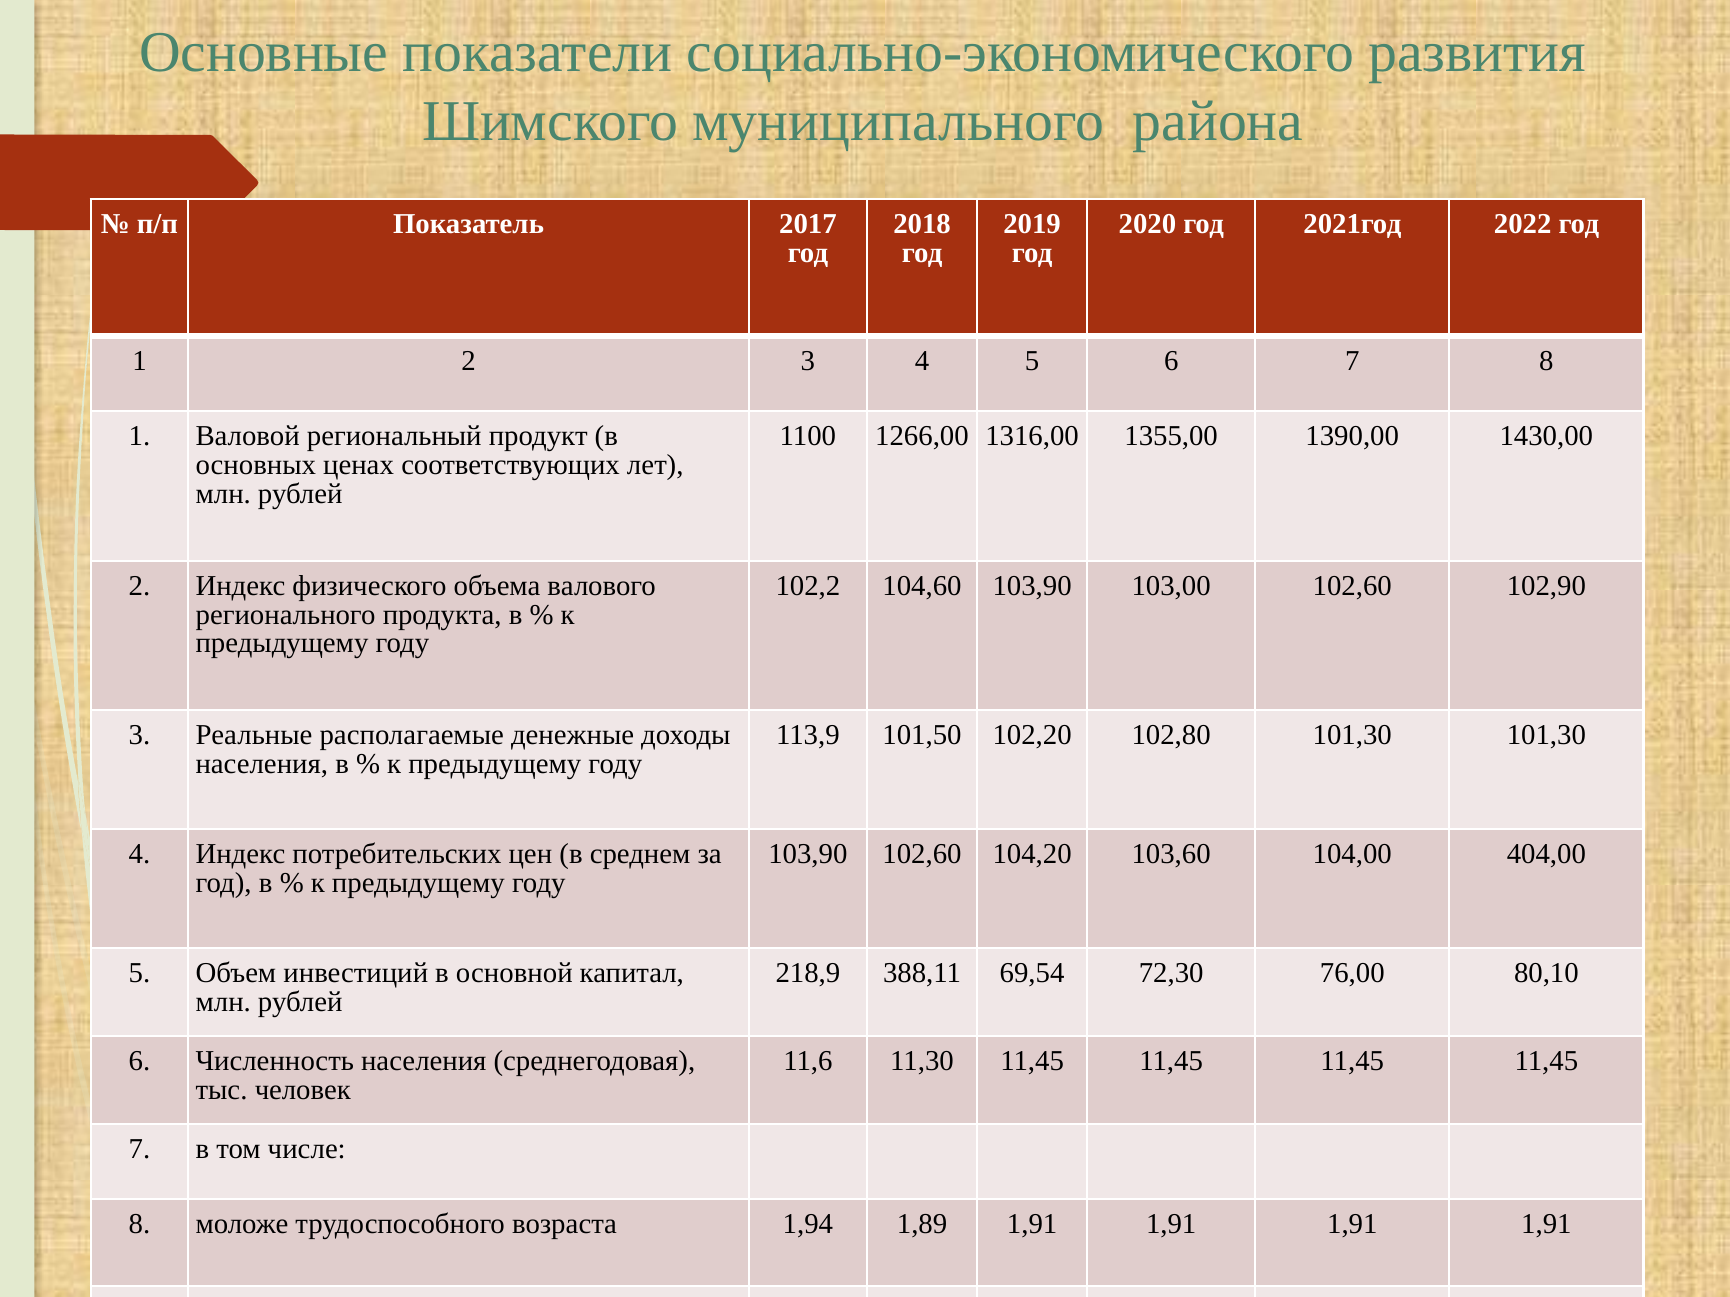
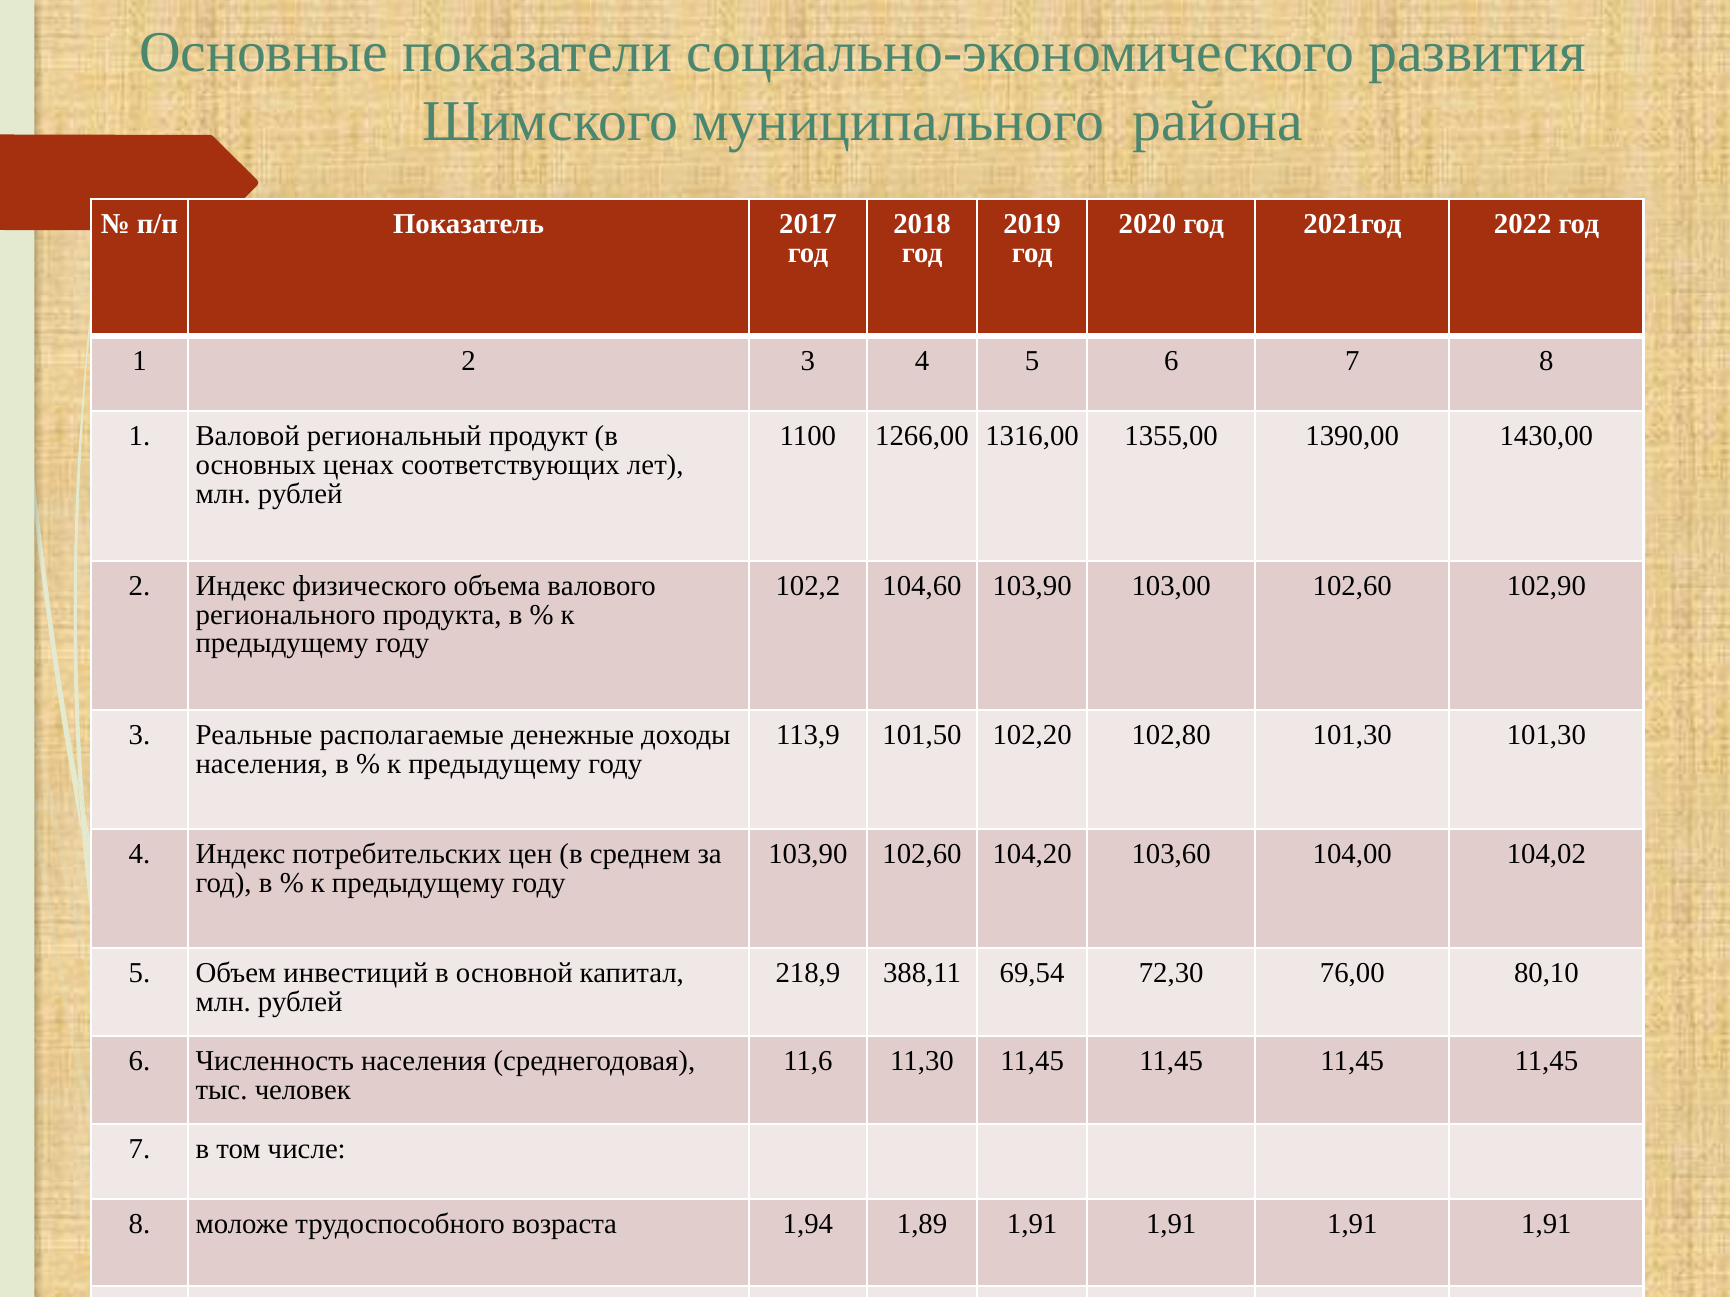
404,00: 404,00 -> 104,02 (1546, 854)
